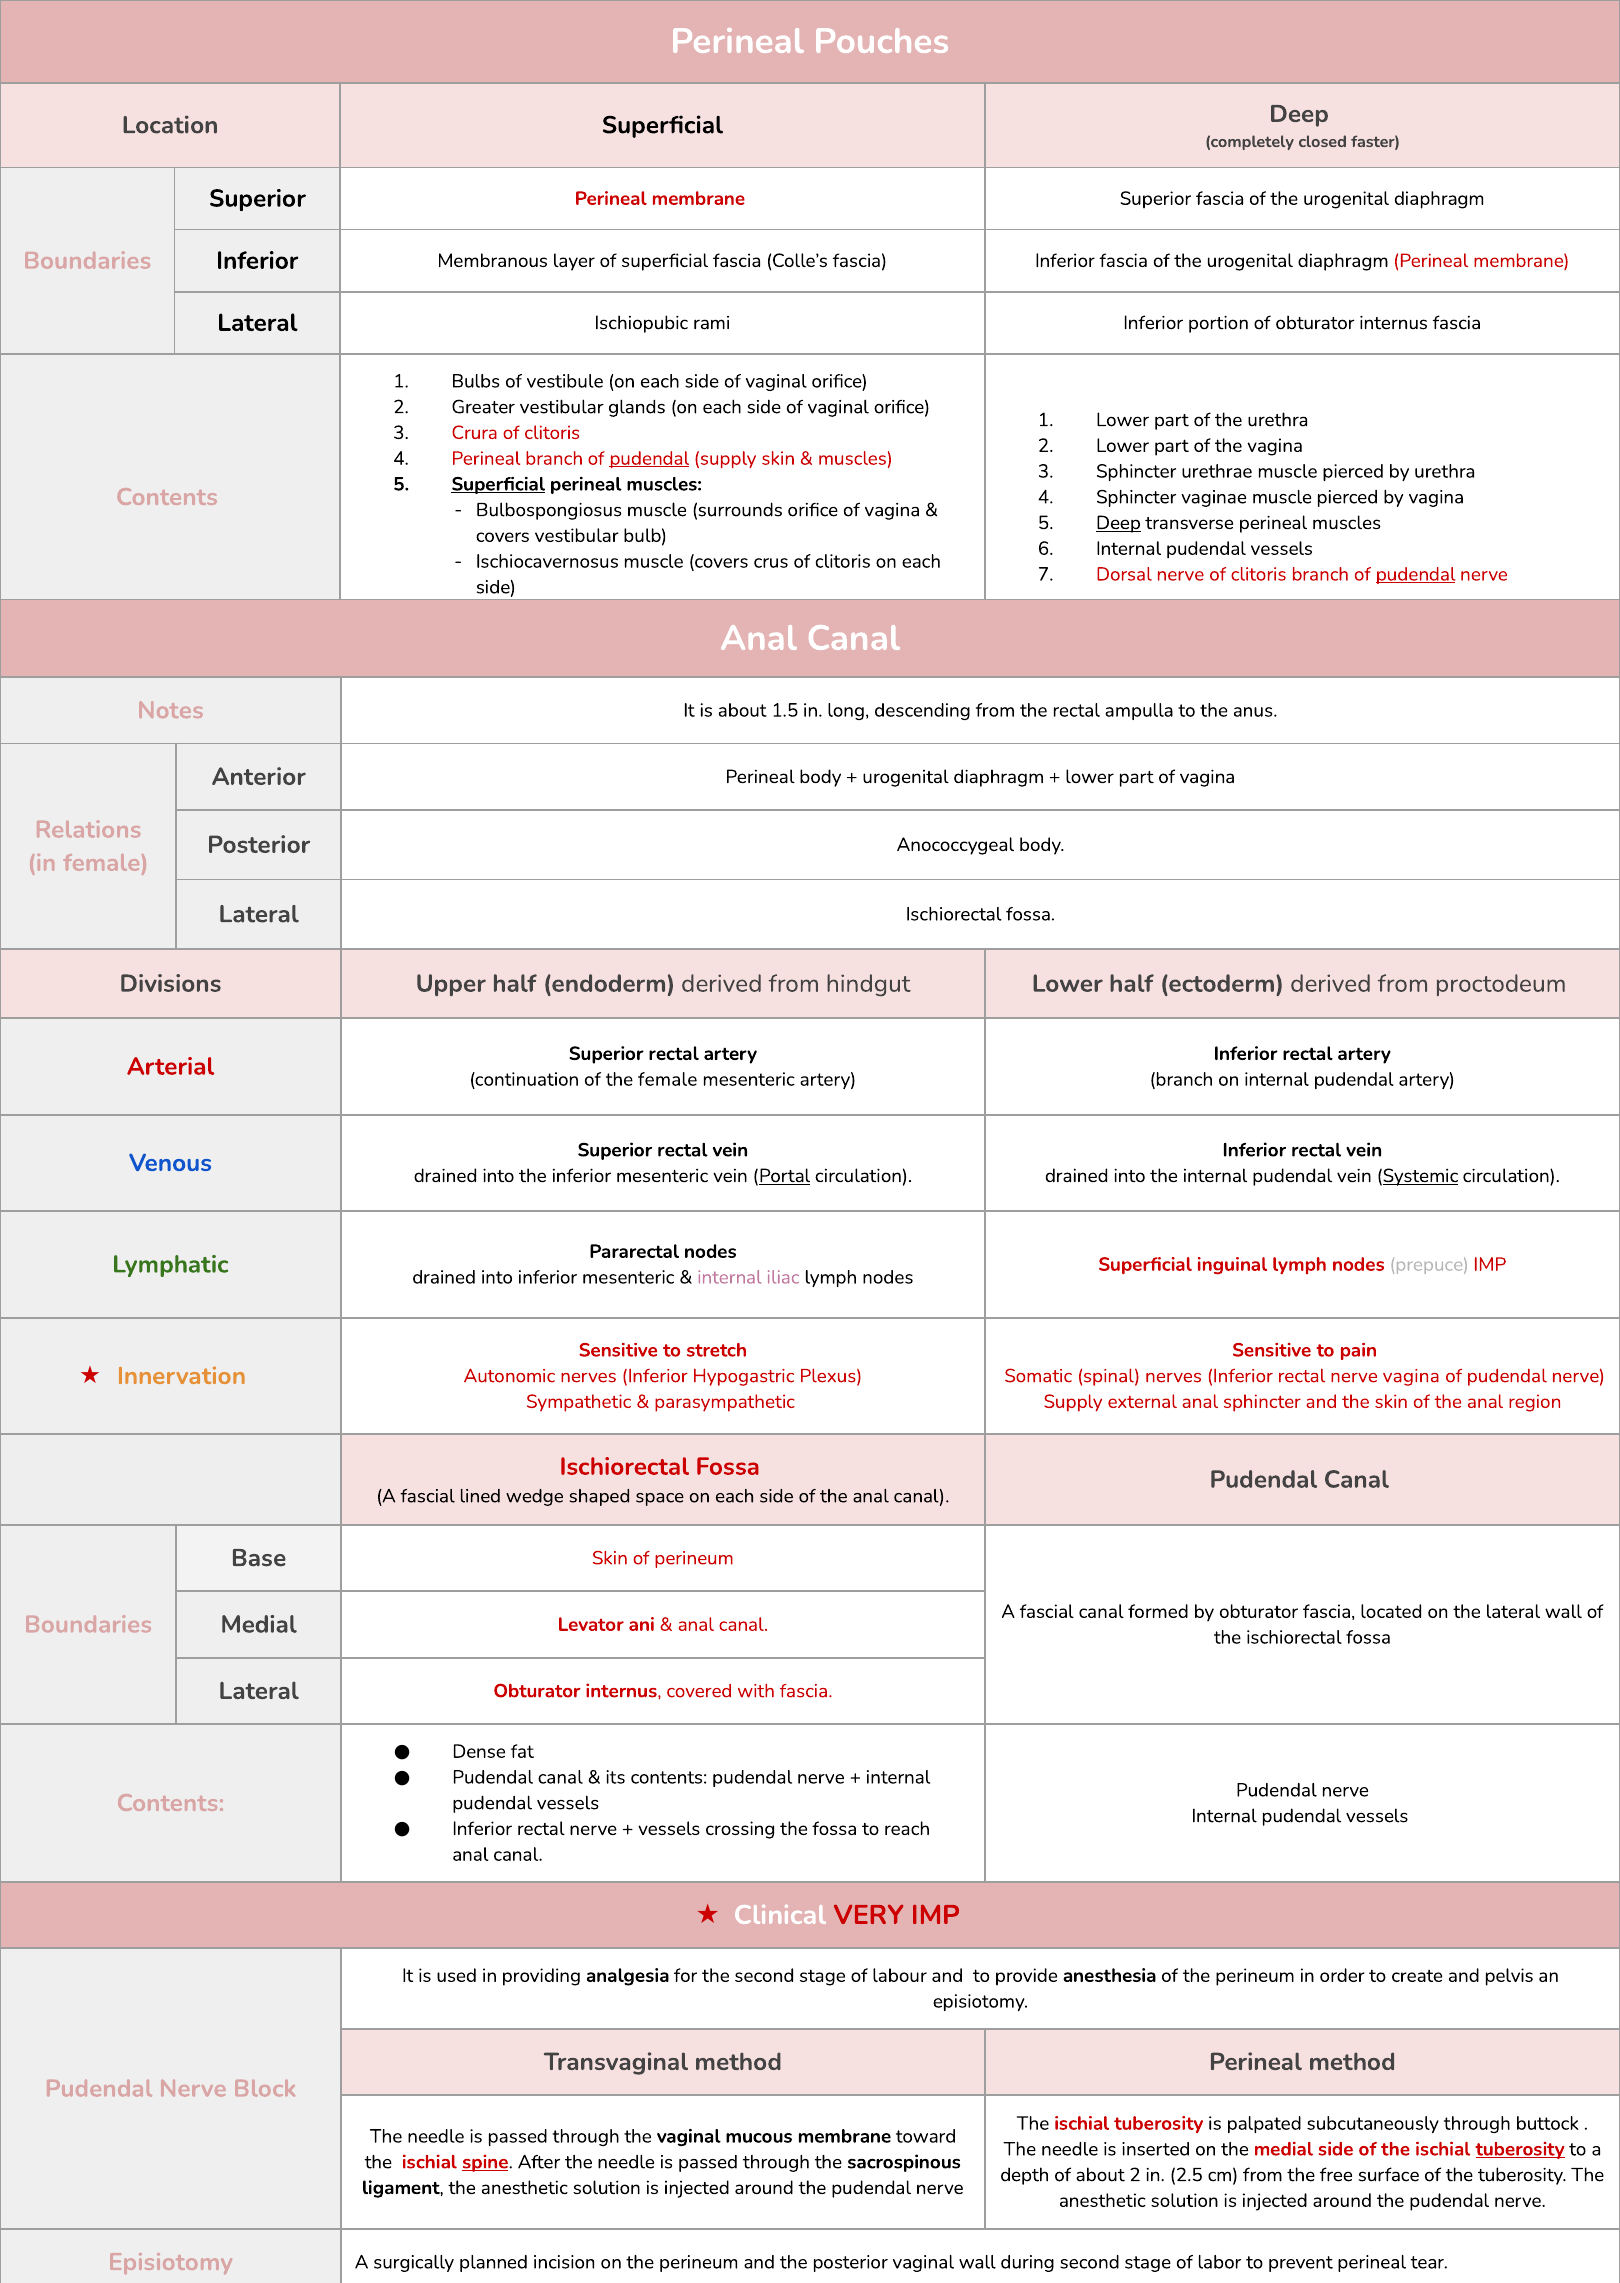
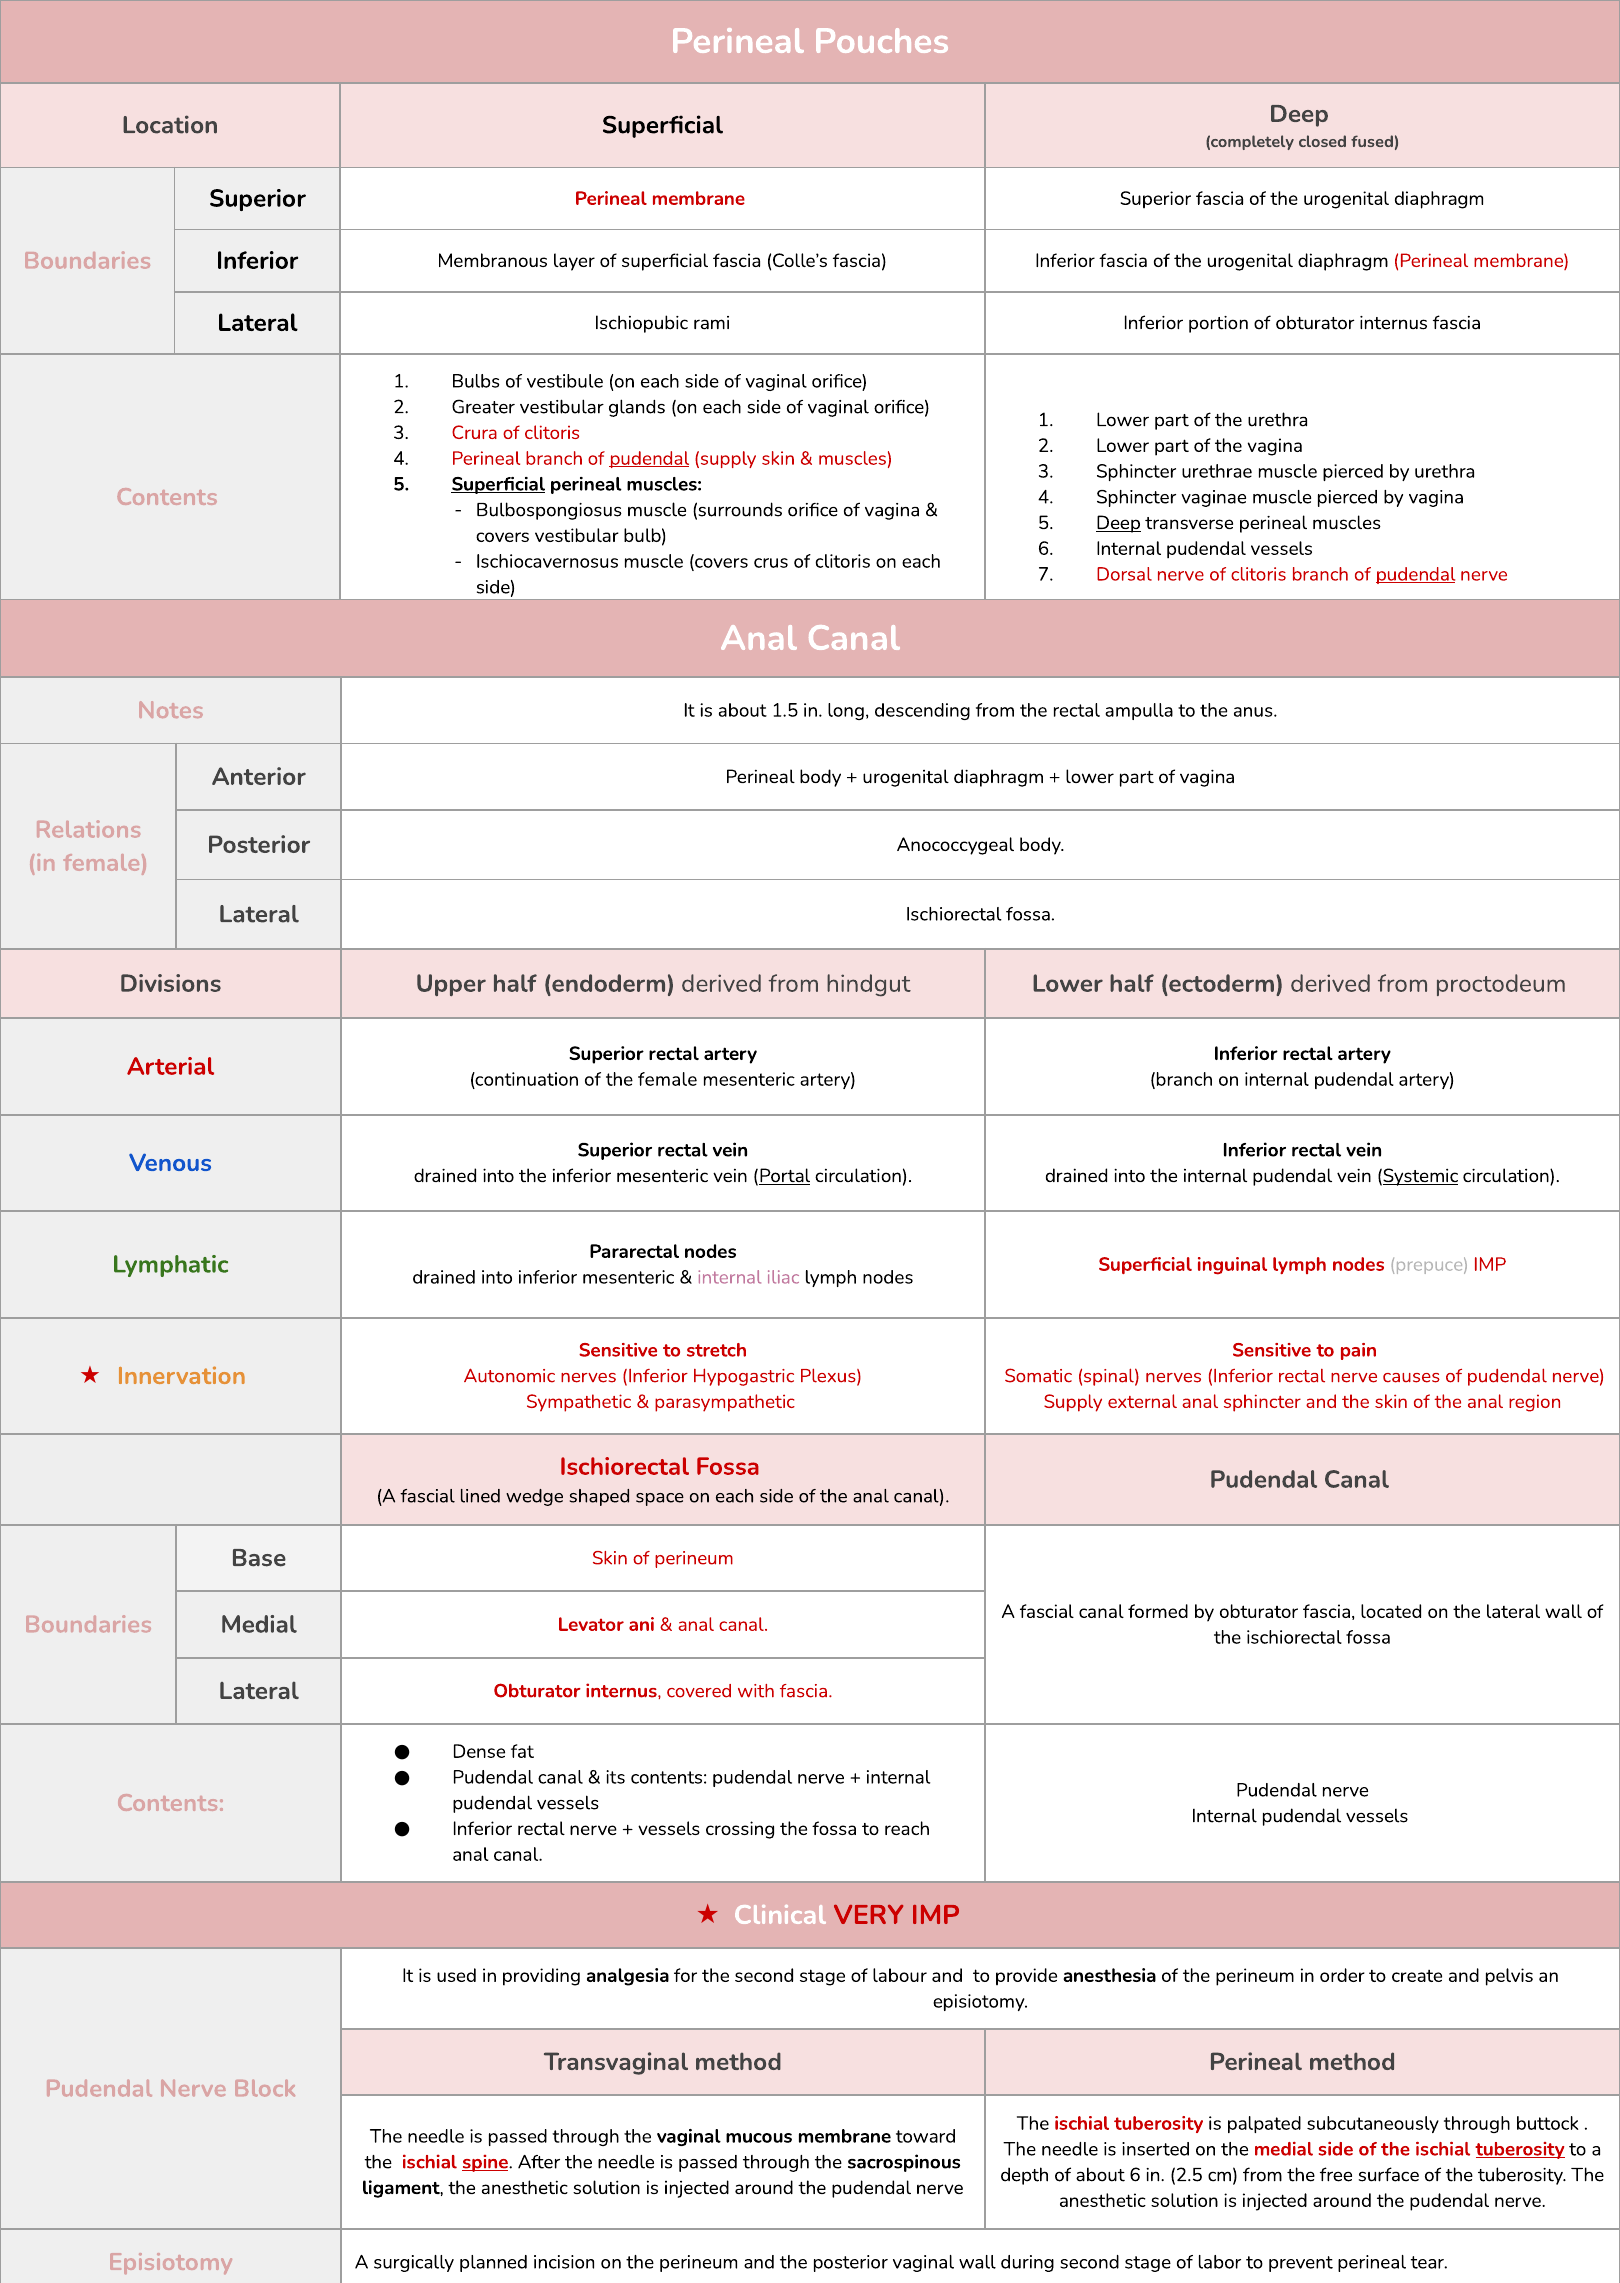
faster: faster -> fused (1376, 142)
nerve vagina: vagina -> causes (1411, 1376)
about 2: 2 -> 6 (1135, 2175)
